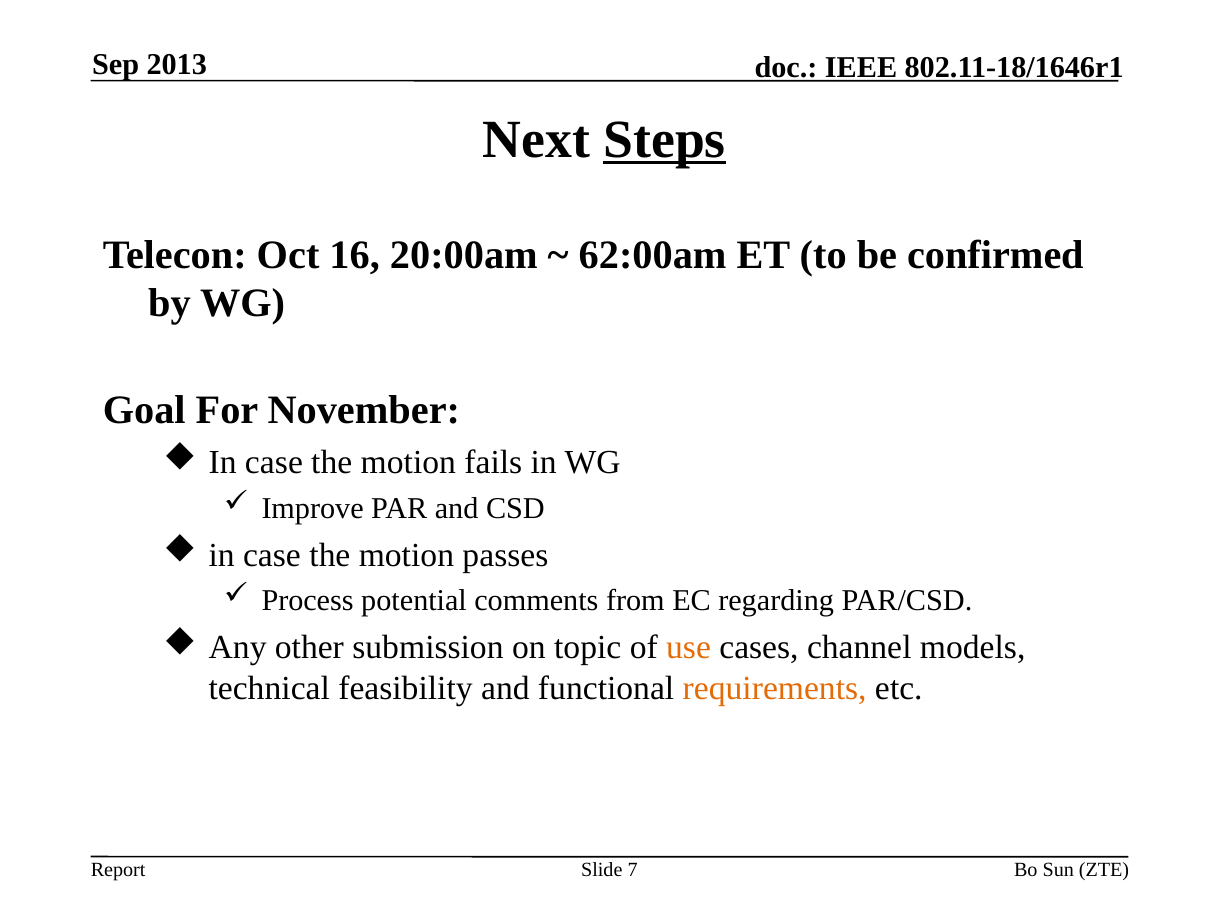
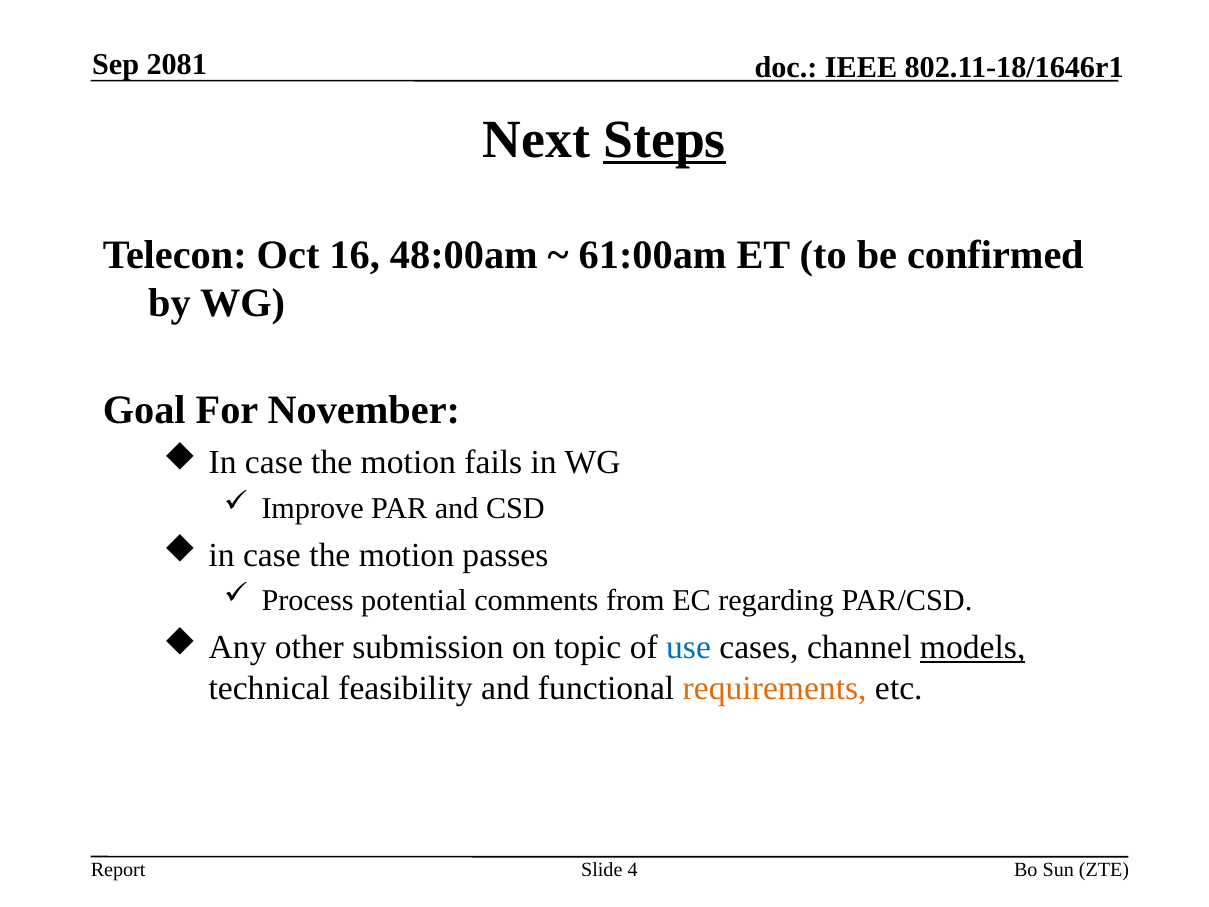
2013: 2013 -> 2081 (177, 64)
20:00am: 20:00am -> 48:00am (464, 255)
62:00am: 62:00am -> 61:00am (653, 255)
use colour: orange -> blue (688, 648)
models underline: none -> present (973, 648)
7: 7 -> 4 (633, 870)
